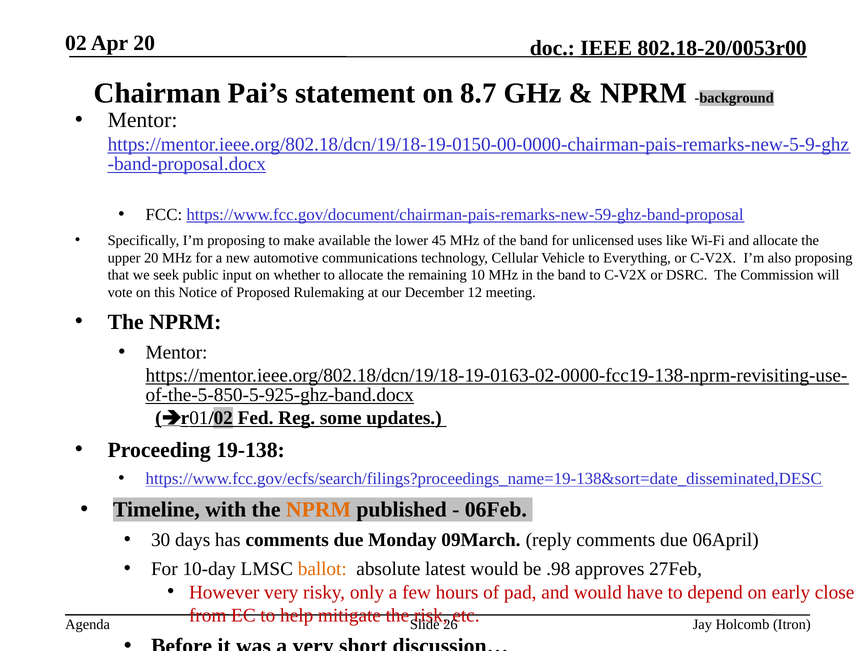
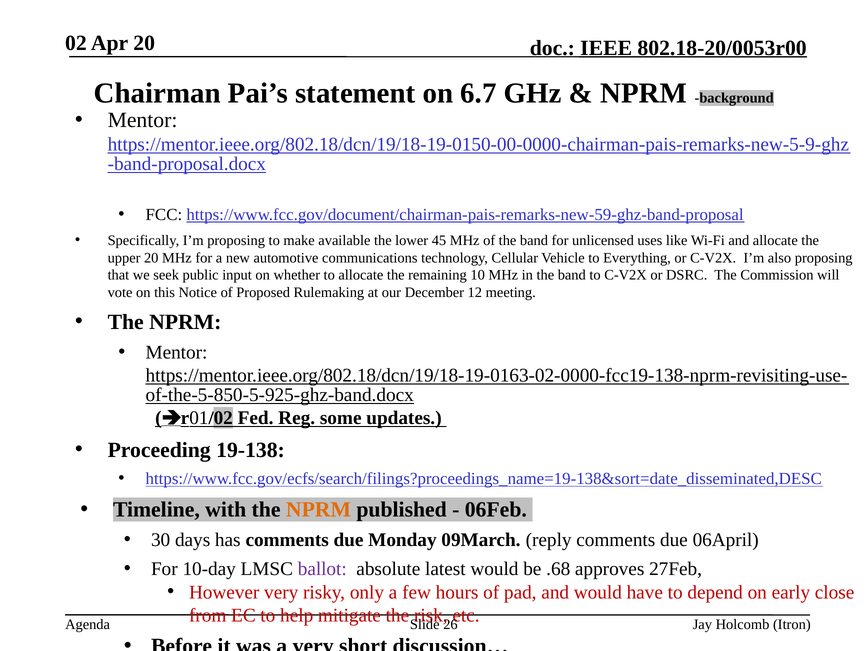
8.7: 8.7 -> 6.7 (479, 93)
ballot colour: orange -> purple (322, 569)
.98: .98 -> .68 (558, 569)
